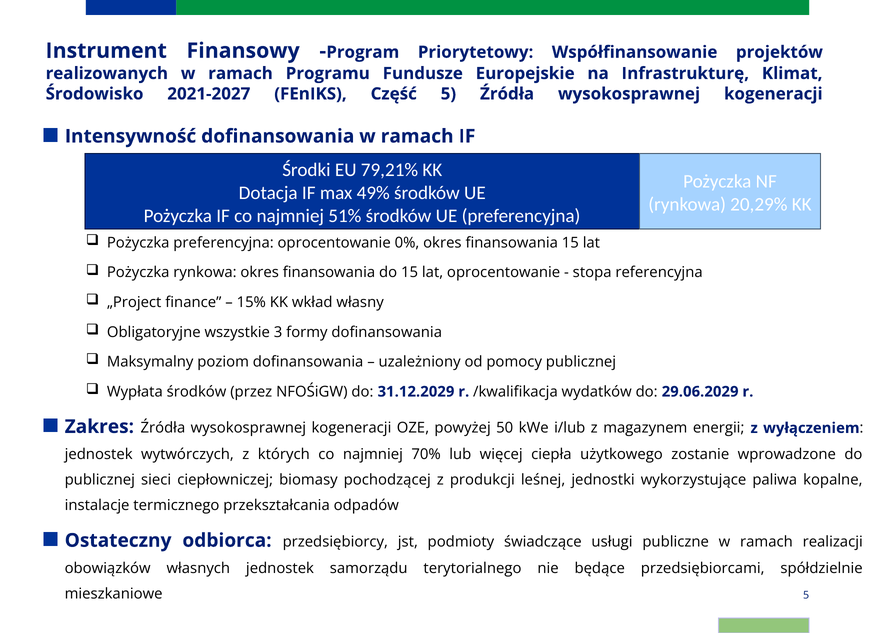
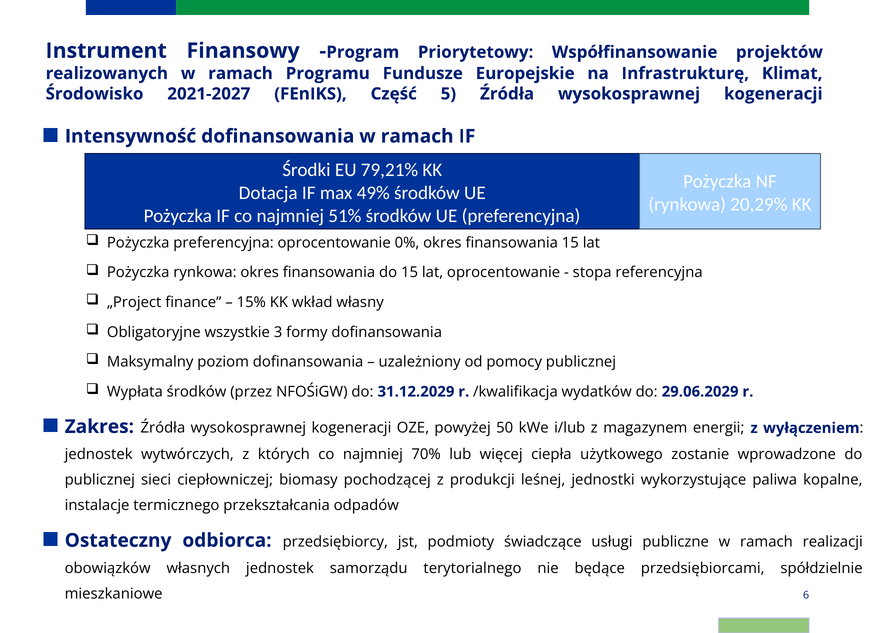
mieszkaniowe 5: 5 -> 6 (806, 595)
